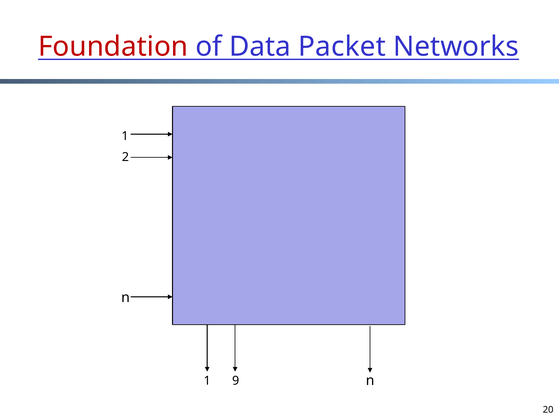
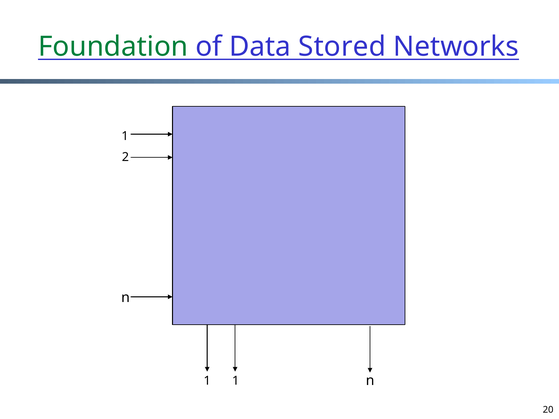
Foundation colour: red -> green (113, 47)
Packet: Packet -> Stored (342, 47)
1 9: 9 -> 1 (236, 381)
